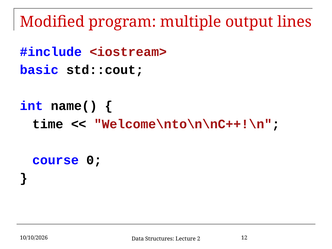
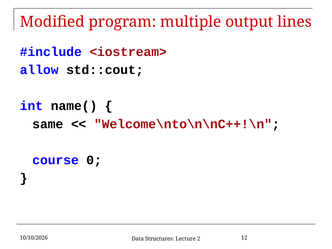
basic: basic -> allow (39, 70)
time: time -> same (48, 124)
